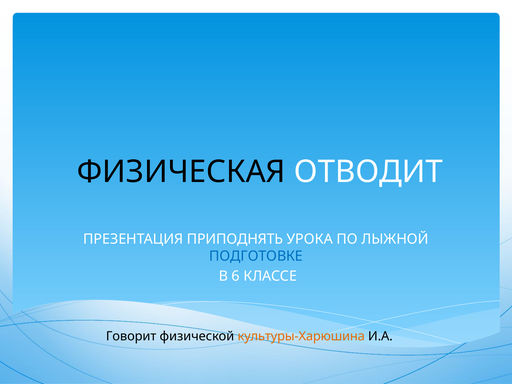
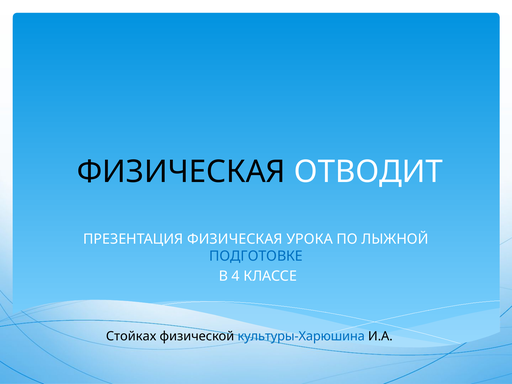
ПРЕЗЕНТАЦИЯ ПРИПОДНЯТЬ: ПРИПОДНЯТЬ -> ФИЗИЧЕСКАЯ (235, 239)
6: 6 -> 4 (236, 276)
Говорит: Говорит -> Стойках (131, 336)
культуры-Харюшина colour: orange -> blue (301, 336)
